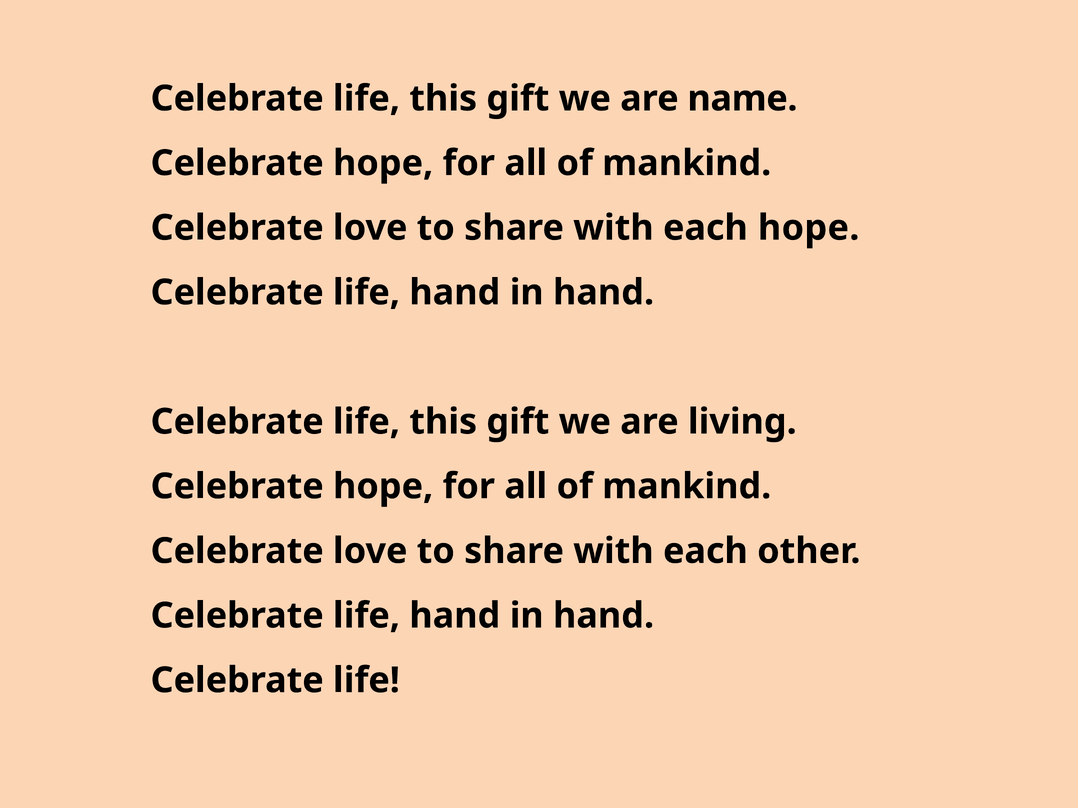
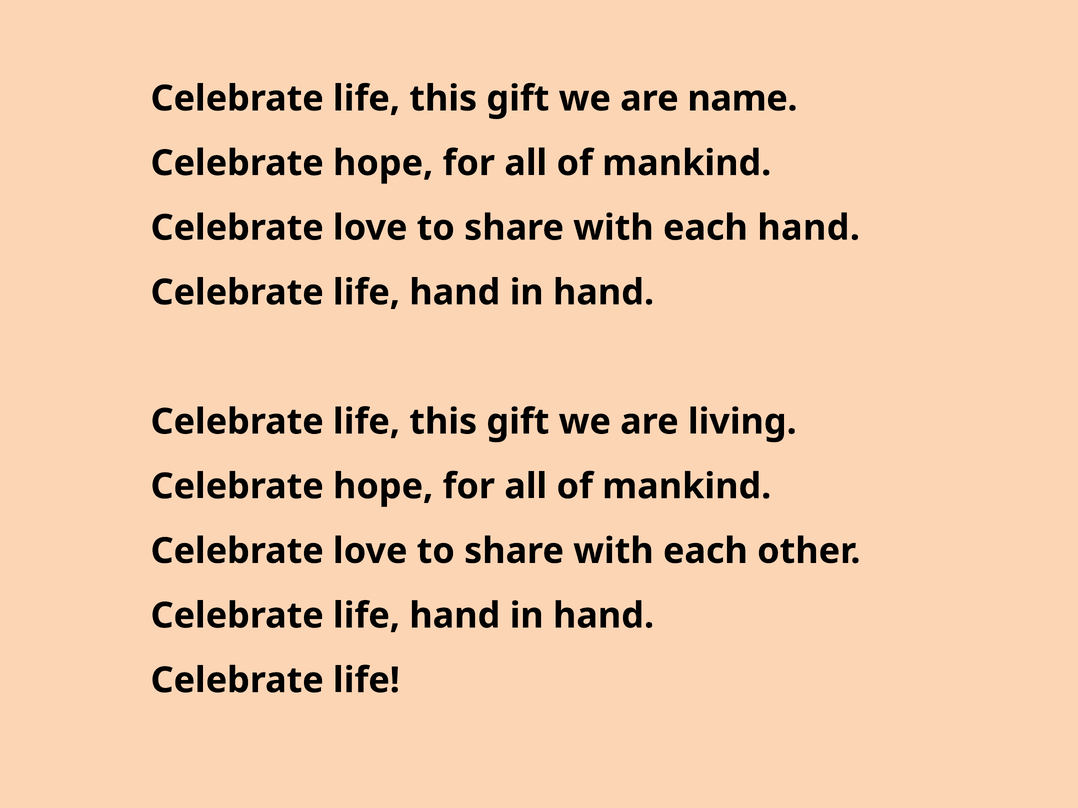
each hope: hope -> hand (809, 228)
